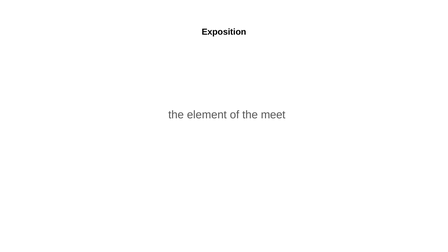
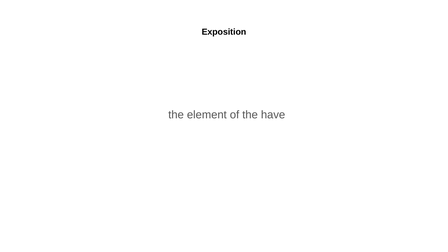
meet: meet -> have (273, 115)
